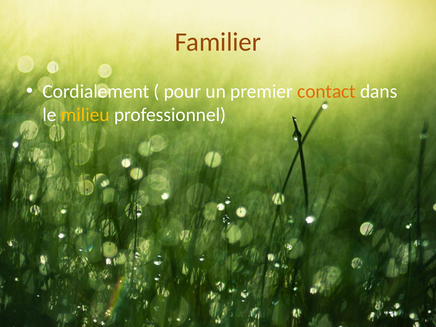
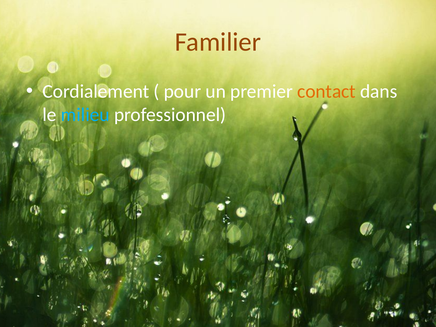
milieu colour: yellow -> light blue (85, 115)
